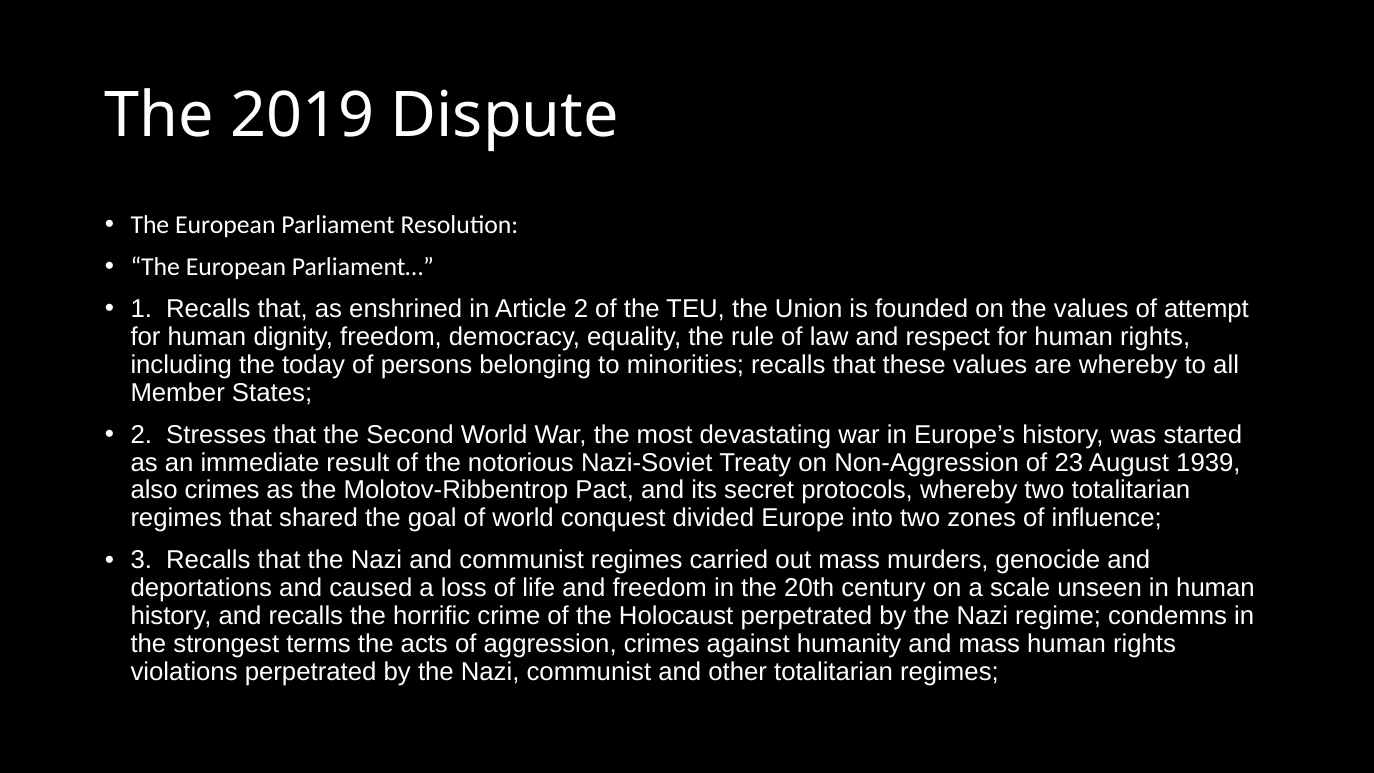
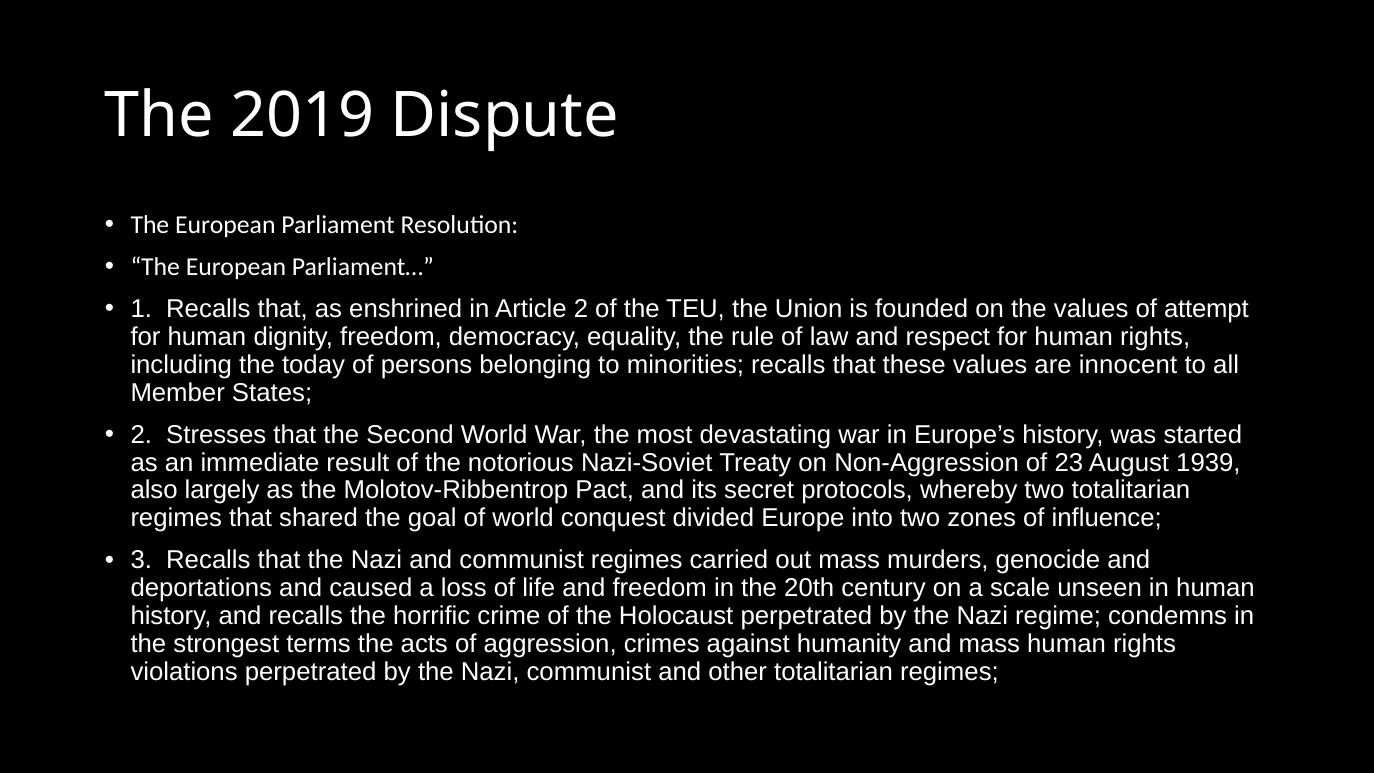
are whereby: whereby -> innocent (1128, 365)
also crimes: crimes -> largely (222, 490)
